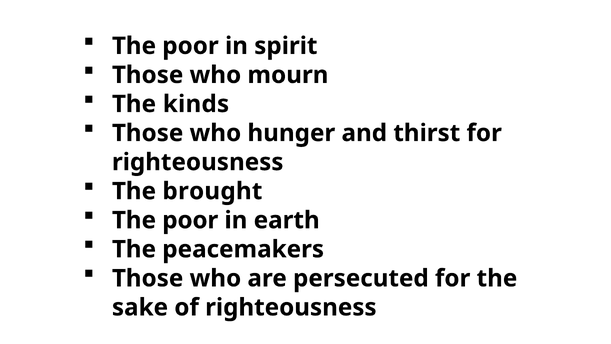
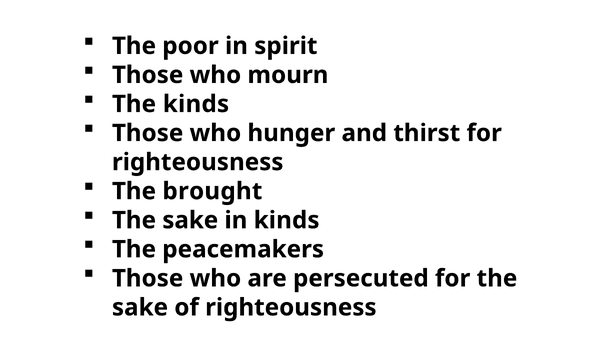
poor: poor -> sake (190, 220)
in earth: earth -> kinds (287, 220)
